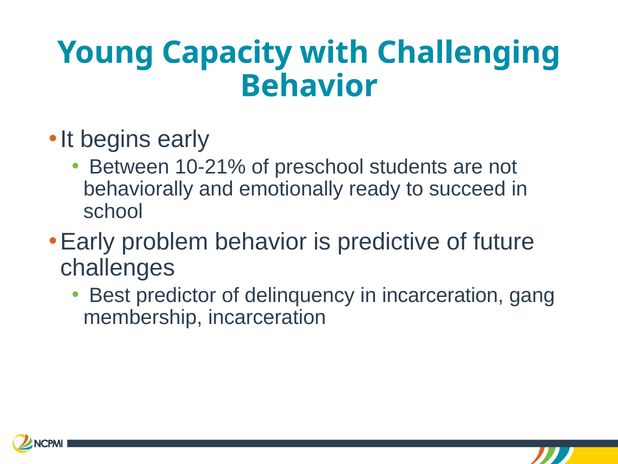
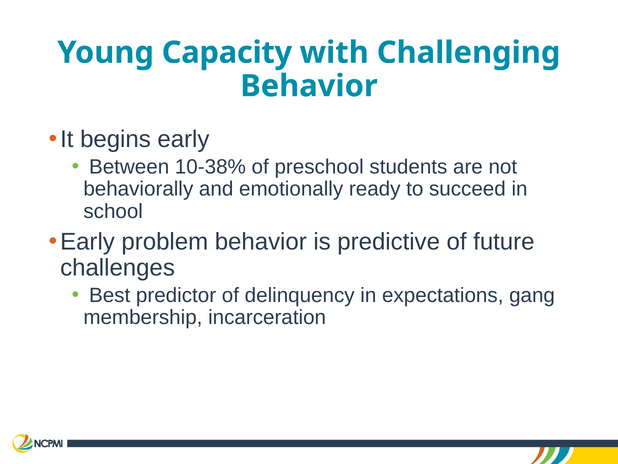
10-21%: 10-21% -> 10-38% (210, 167)
in incarceration: incarceration -> expectations (443, 295)
